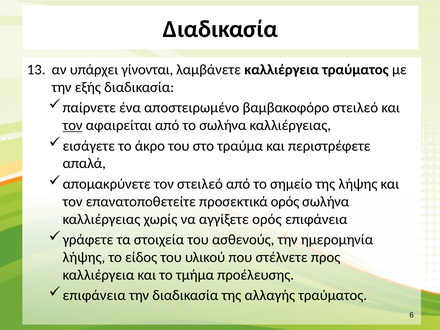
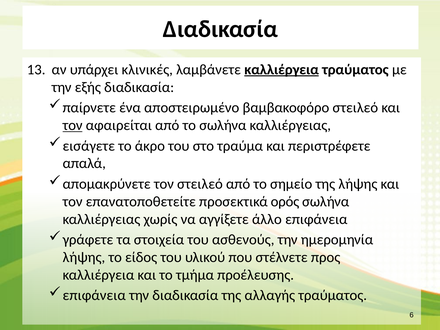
γίνονται: γίνονται -> κλινικές (147, 70)
καλλιέργεια underline: none -> present (282, 70)
αγγίξετε ορός: ορός -> άλλο (267, 219)
